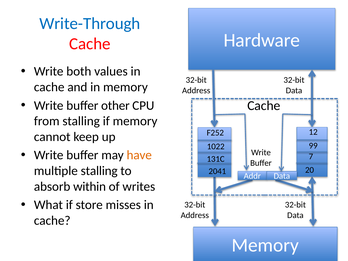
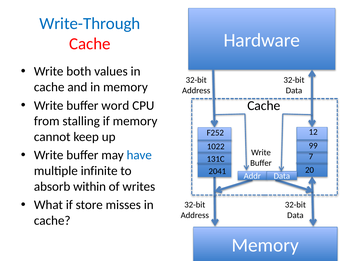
other: other -> word (115, 105)
have colour: orange -> blue (139, 155)
multiple stalling: stalling -> infinite (99, 171)
